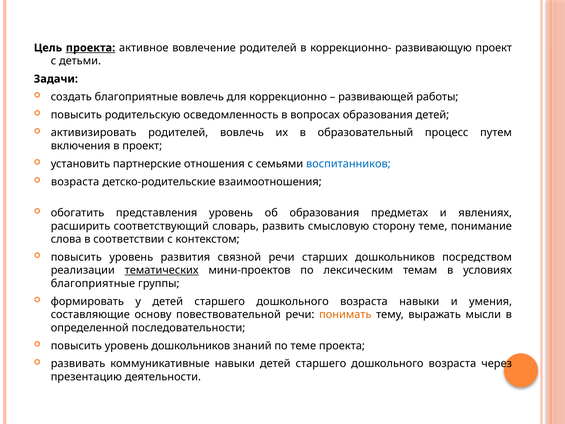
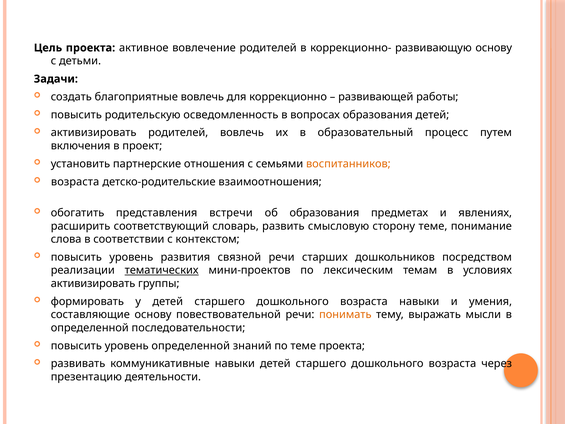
проекта underline: present -> none (91, 48)
развивающую проект: проект -> основу (494, 48)
воспитанников colour: blue -> orange (348, 164)
представления уровень: уровень -> встречи (231, 213)
благоприятные: благоприятные -> активизировать (93, 283)
уровень дошкольников: дошкольников -> определенной (191, 346)
